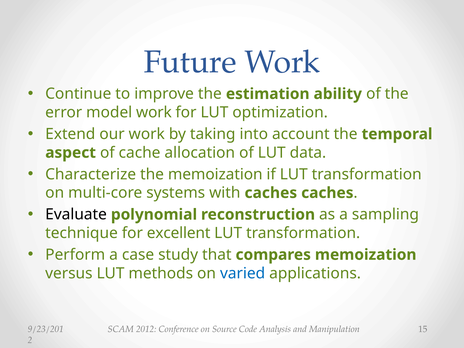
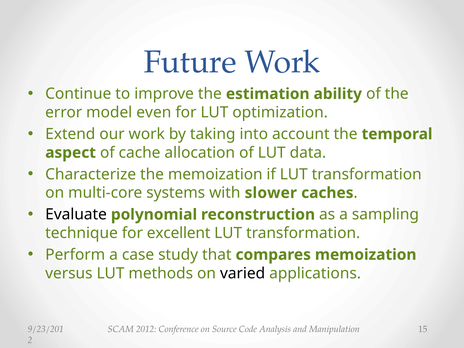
model work: work -> even (154, 112)
with caches: caches -> slower (271, 193)
varied colour: blue -> black (243, 273)
